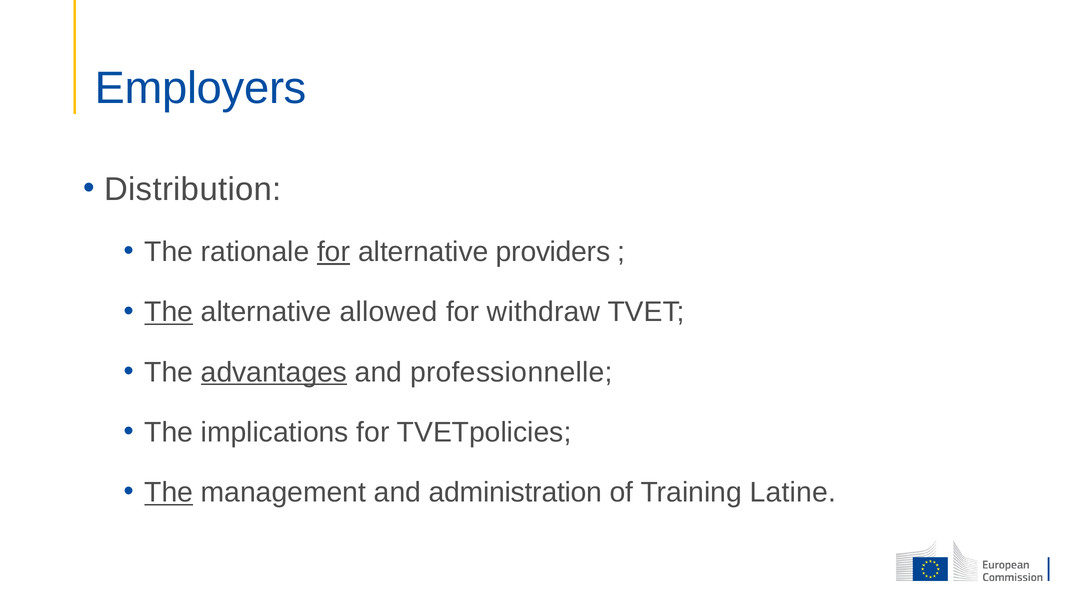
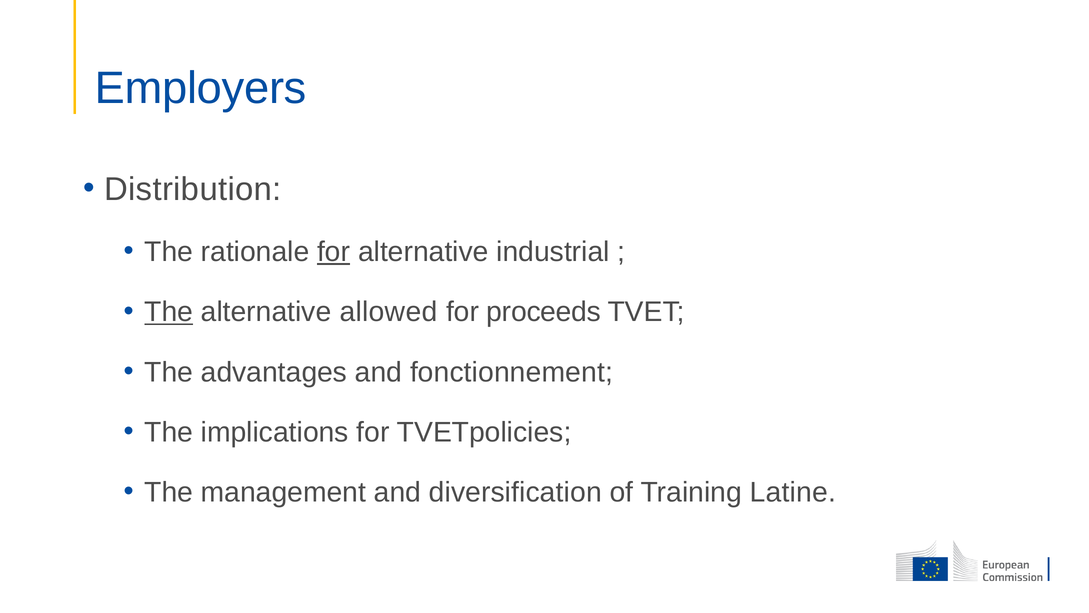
providers: providers -> industrial (553, 252)
withdraw: withdraw -> proceeds (544, 312)
advantages underline: present -> none (274, 372)
professionnelle: professionnelle -> fonctionnement (511, 372)
The underline: present -> none (169, 492)
administration: administration -> diversification (515, 492)
